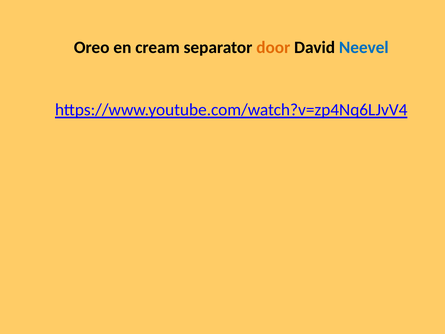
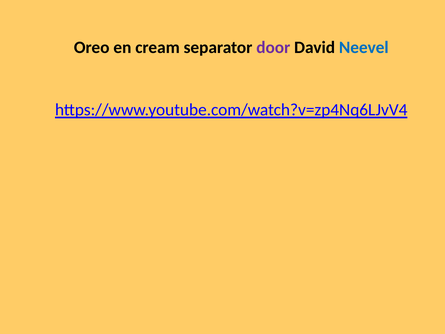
door colour: orange -> purple (273, 47)
